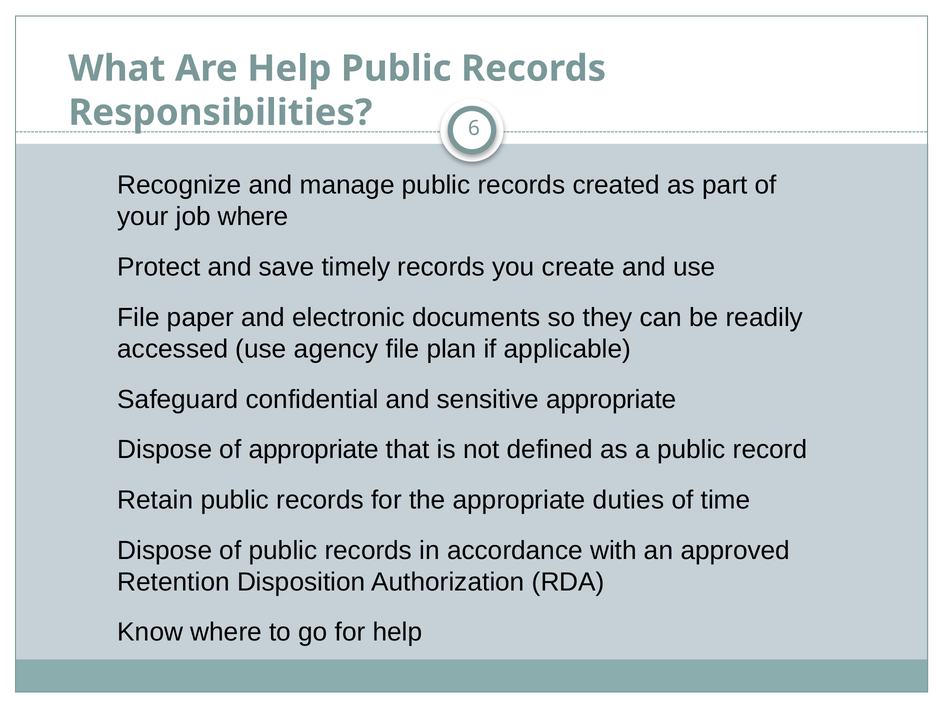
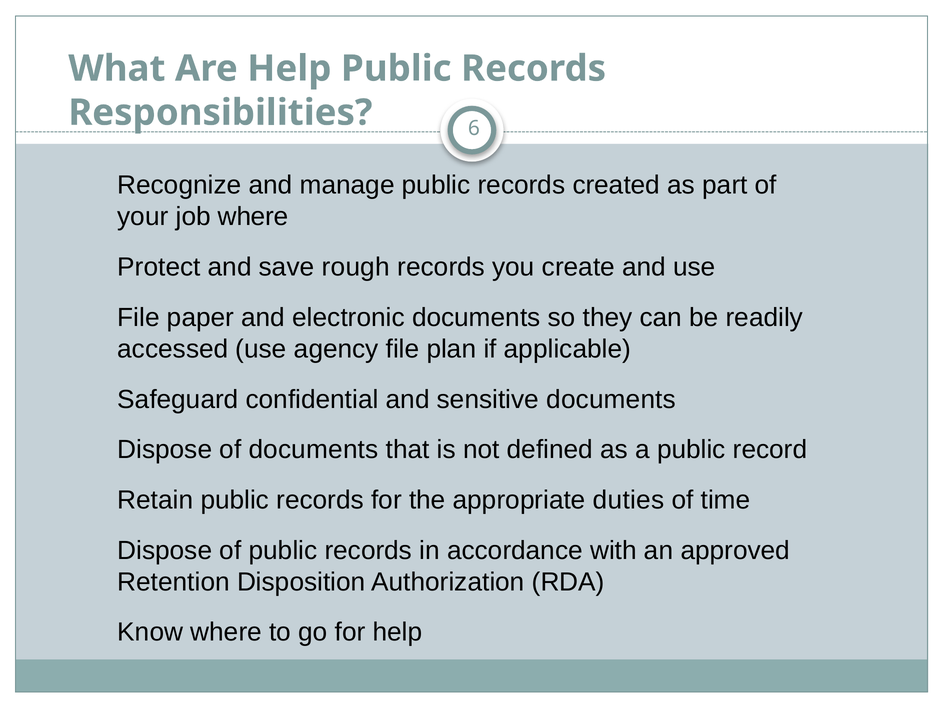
timely: timely -> rough (356, 267)
sensitive appropriate: appropriate -> documents (611, 399)
of appropriate: appropriate -> documents (313, 450)
